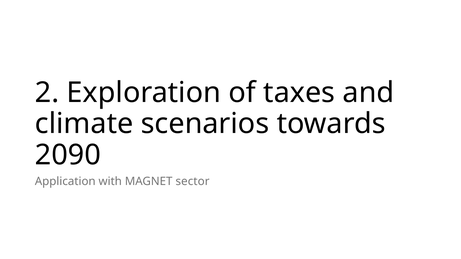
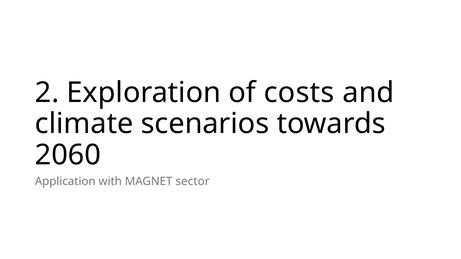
taxes: taxes -> costs (299, 93)
2090: 2090 -> 2060 (68, 155)
